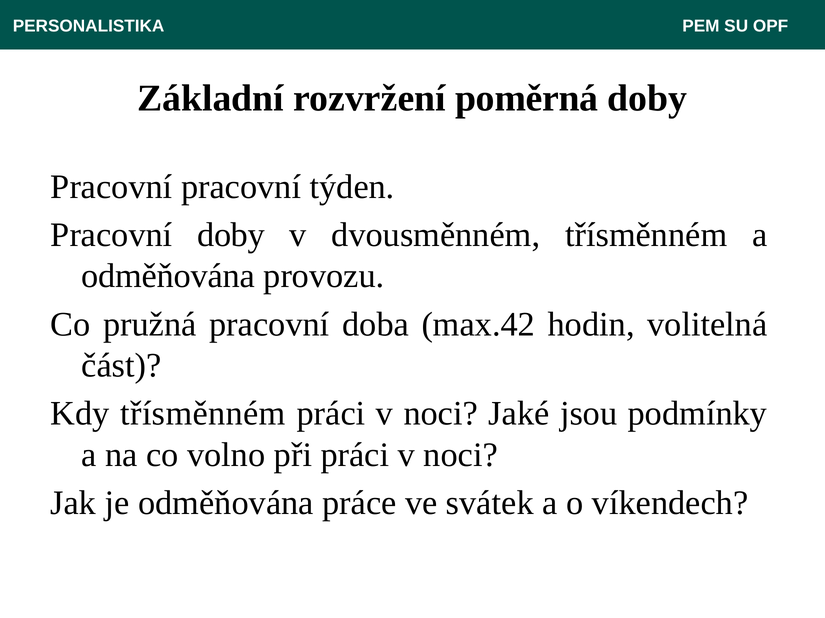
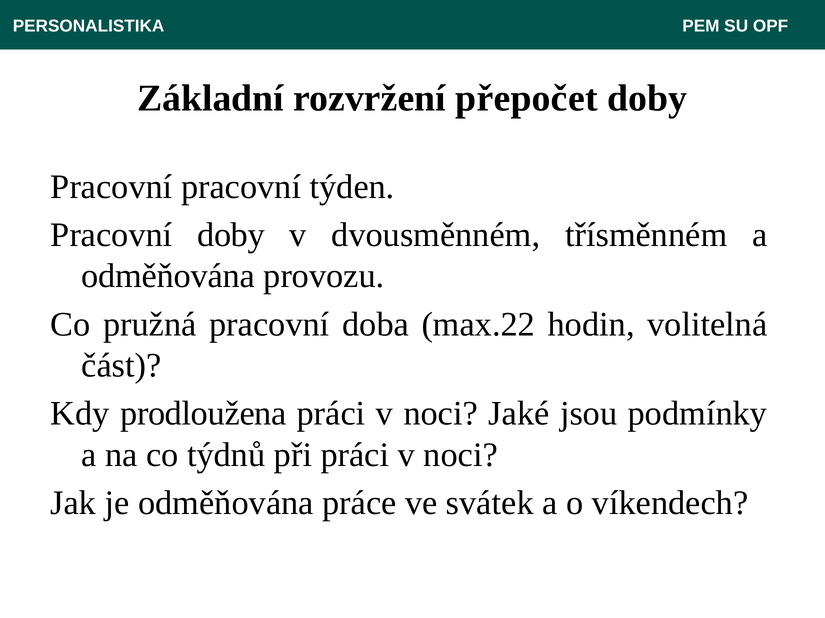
poměrná: poměrná -> přepočet (526, 98)
max.42: max.42 -> max.22 (478, 325)
Kdy třísměnném: třísměnném -> prodloužena (203, 414)
volno: volno -> týdnů (226, 455)
